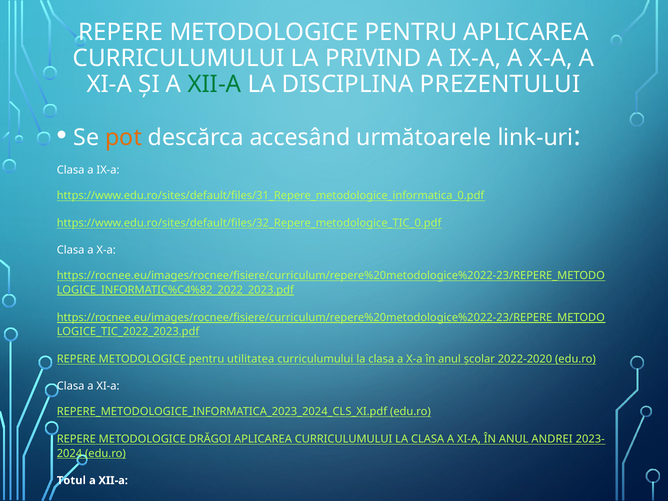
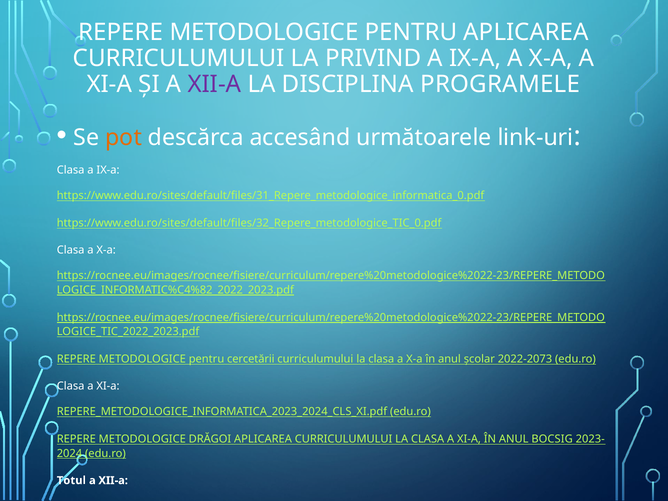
XII-A colour: green -> purple (214, 84)
PREZENTULUI: PREZENTULUI -> PROGRAMELE (500, 84)
utilitatea: utilitatea -> cercetării (251, 359)
2022-2020: 2022-2020 -> 2022-2073 (525, 359)
ANDREI: ANDREI -> BOCSIG (552, 439)
